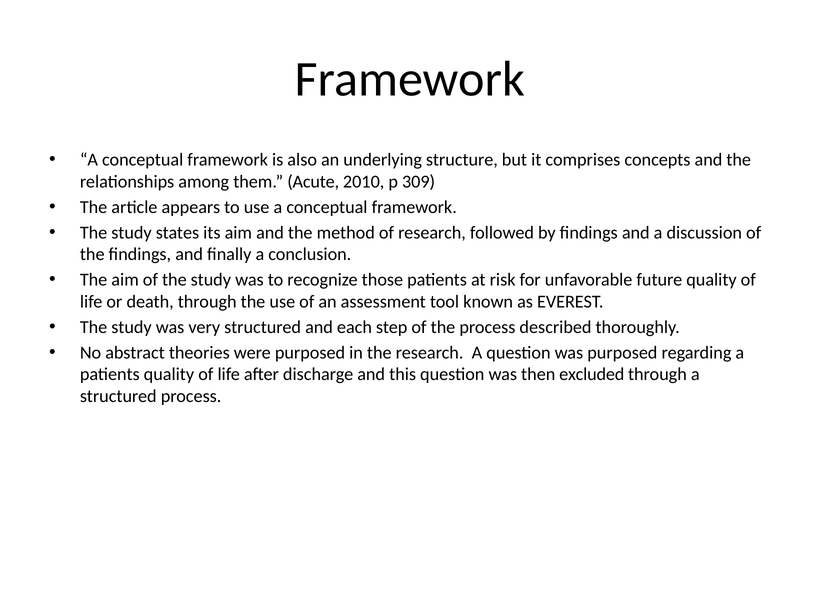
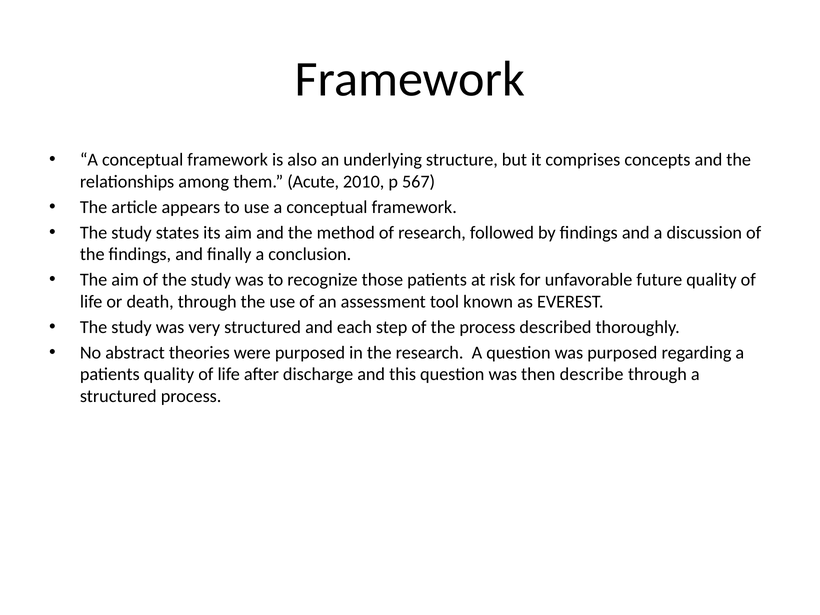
309: 309 -> 567 (419, 182)
excluded: excluded -> describe (592, 374)
